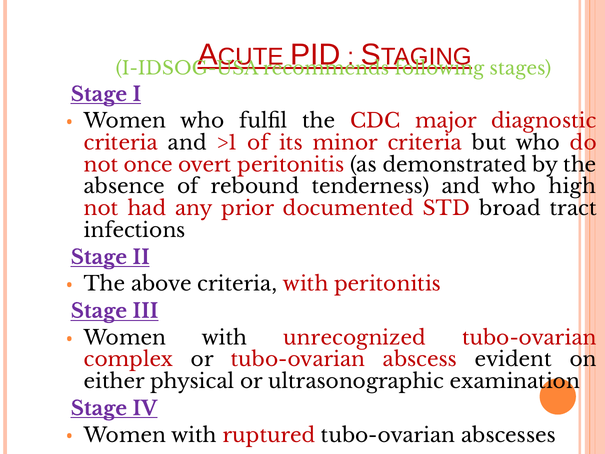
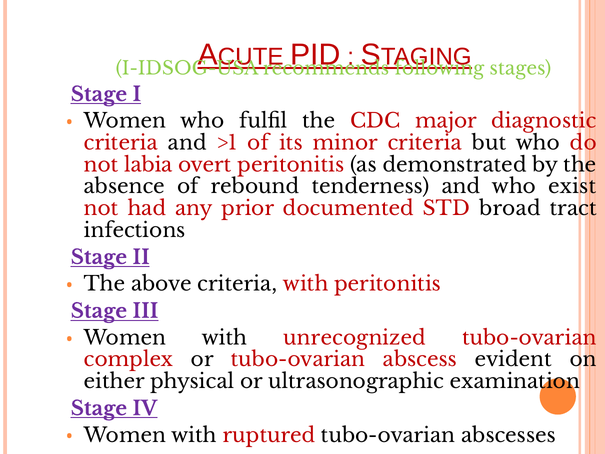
once: once -> labia (148, 165)
high: high -> exist (572, 187)
